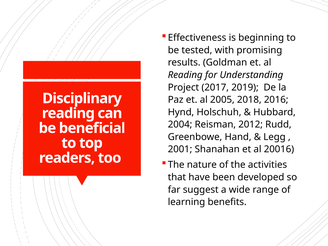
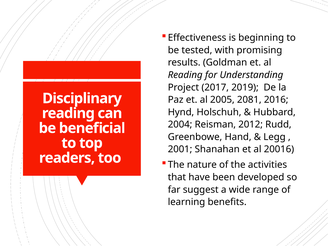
2018: 2018 -> 2081 (249, 100)
